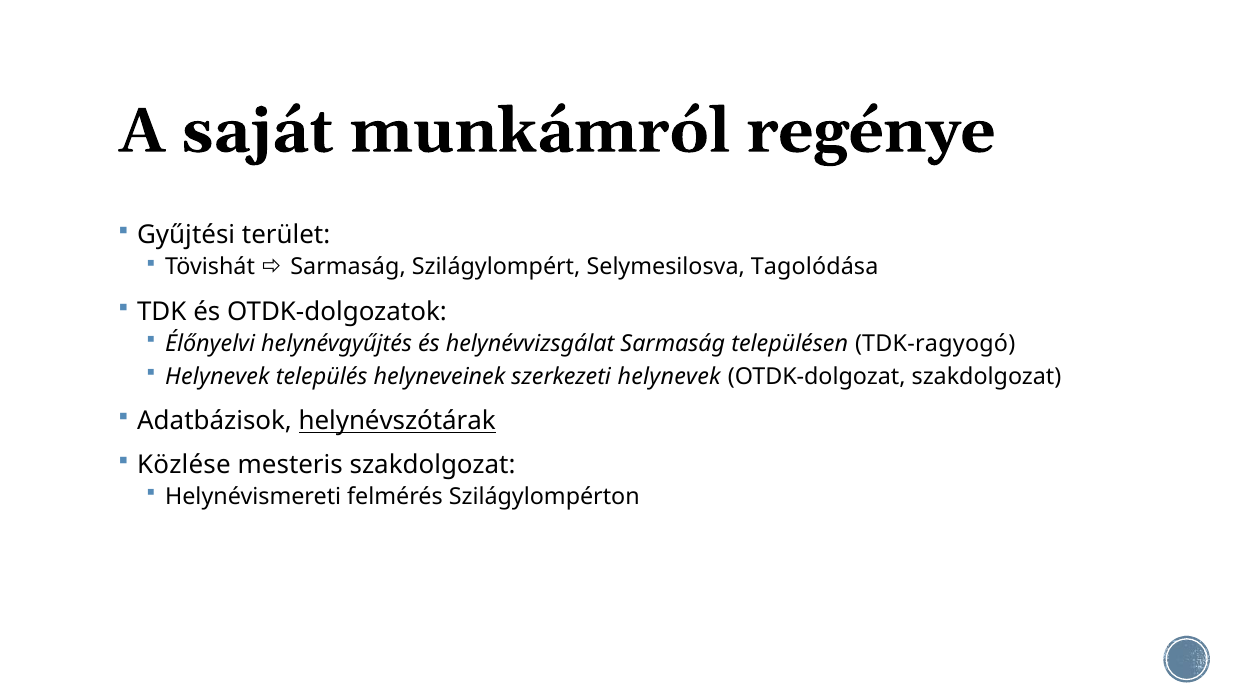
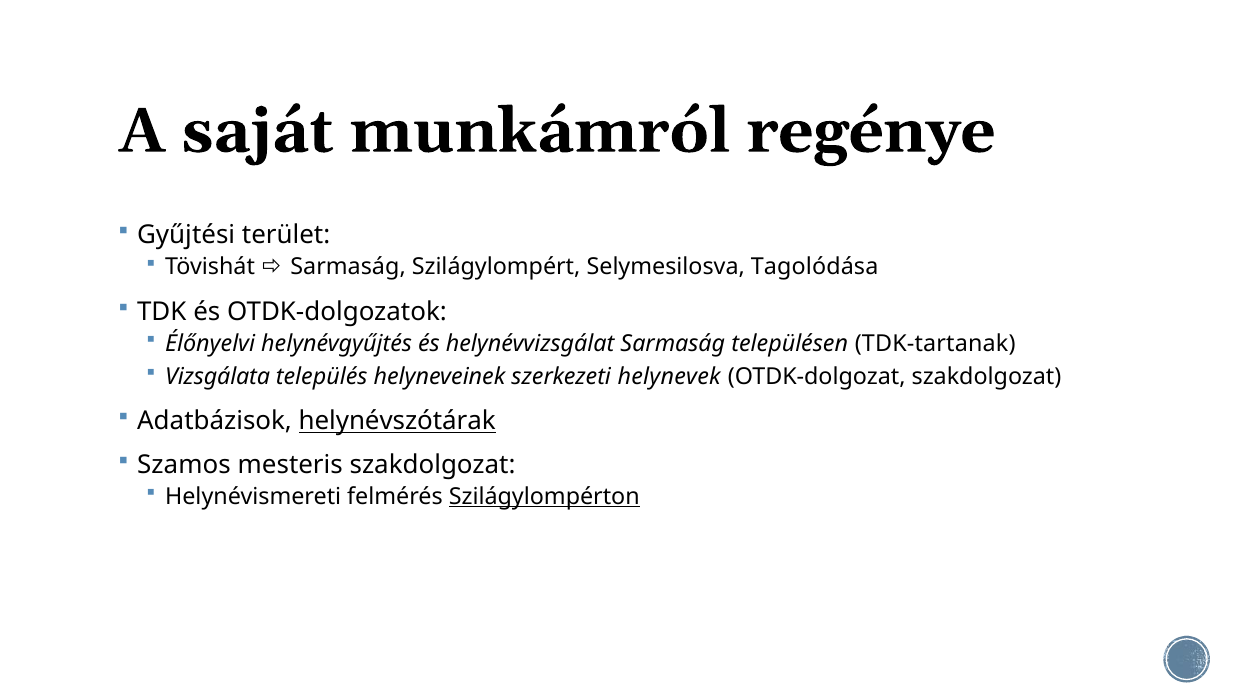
TDK-ragyogó: TDK-ragyogó -> TDK-tartanak (935, 343)
Helynevek: Helynevek -> Vizsgálata (218, 376)
Közlése: Közlése -> Szamos (184, 465)
Szilágylompérton underline: none -> present (544, 496)
